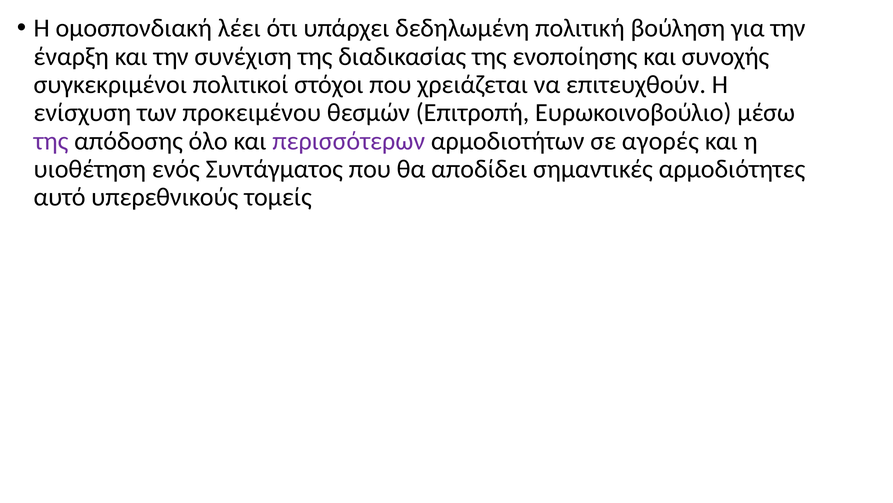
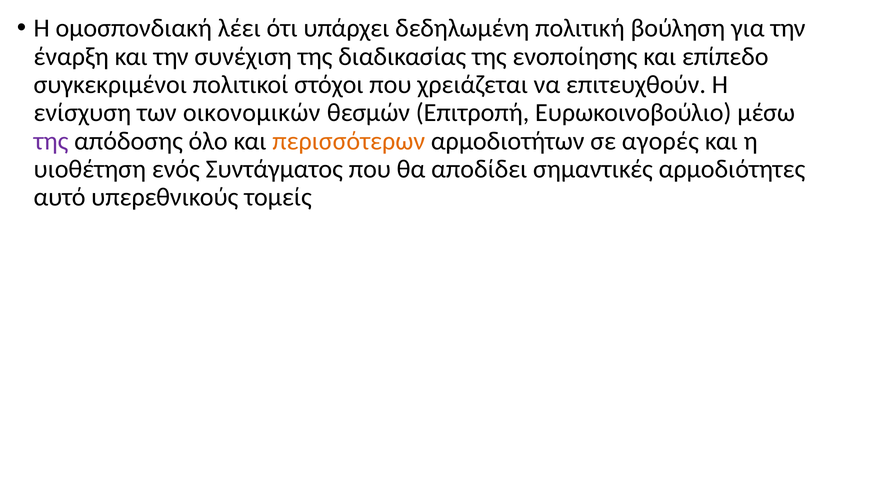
συνοχής: συνοχής -> επίπεδο (725, 56)
προκειμένου: προκειμένου -> οικονομικών (252, 113)
περισσότερων colour: purple -> orange (349, 141)
